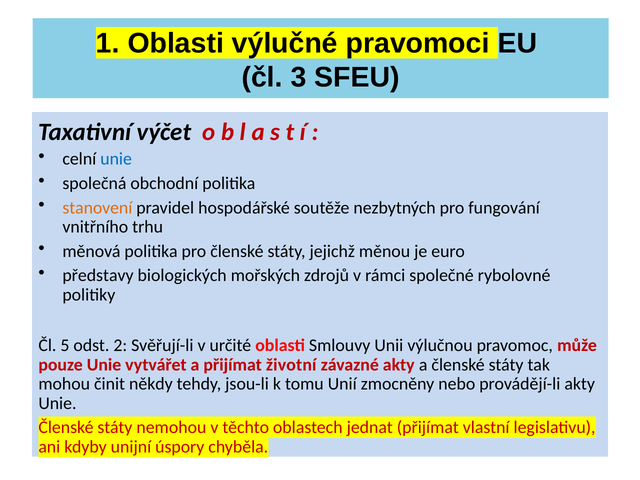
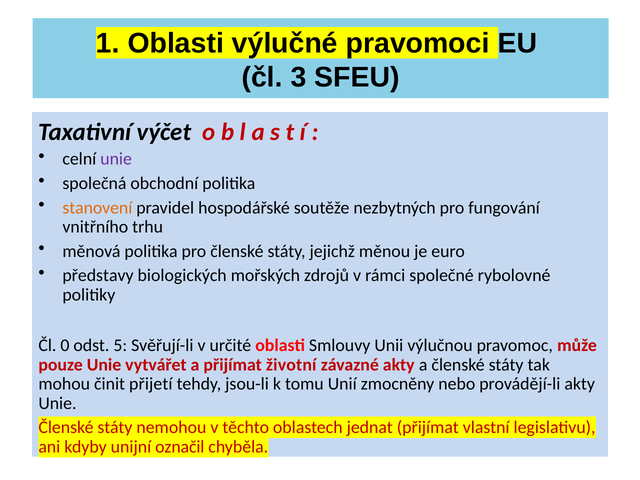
unie colour: blue -> purple (116, 159)
5: 5 -> 0 (65, 346)
2: 2 -> 5 (120, 346)
někdy: někdy -> přijetí (151, 384)
úspory: úspory -> označil (180, 447)
